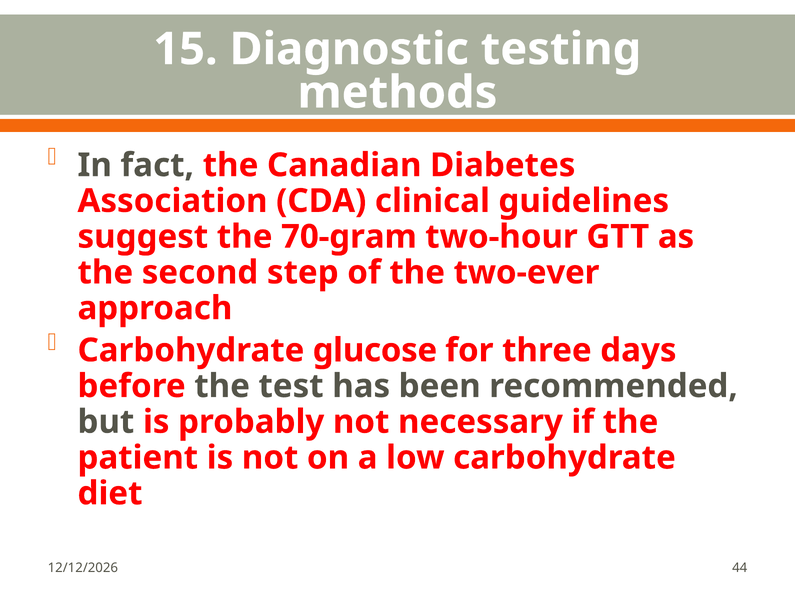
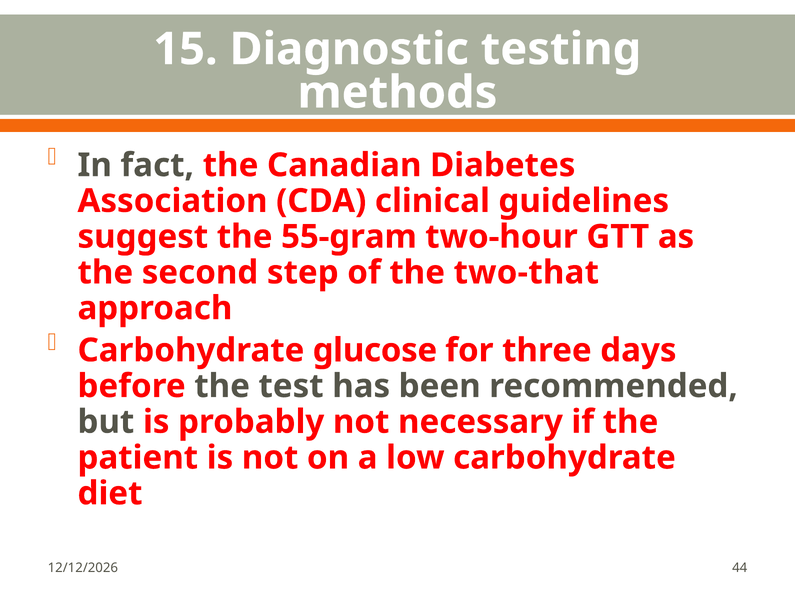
70-gram: 70-gram -> 55-gram (349, 237)
two-ever: two-ever -> two-that (526, 273)
